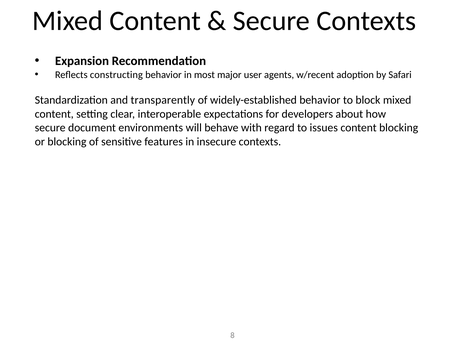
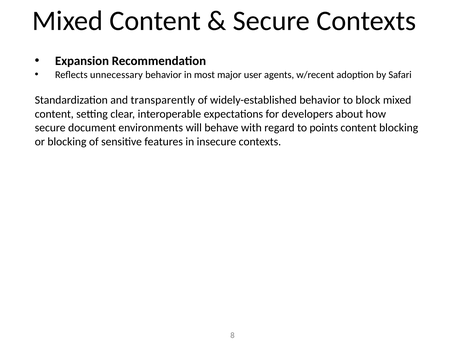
constructing: constructing -> unnecessary (116, 75)
issues: issues -> points (324, 128)
